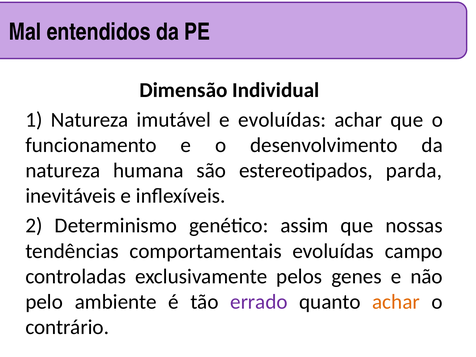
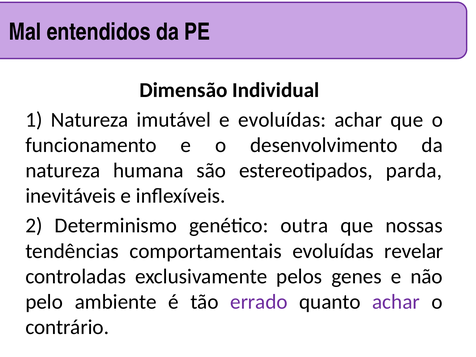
assim: assim -> outra (304, 226)
campo: campo -> revelar (414, 251)
achar colour: orange -> purple (396, 302)
